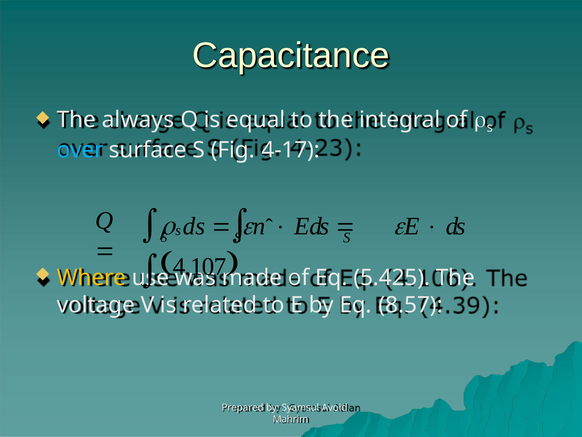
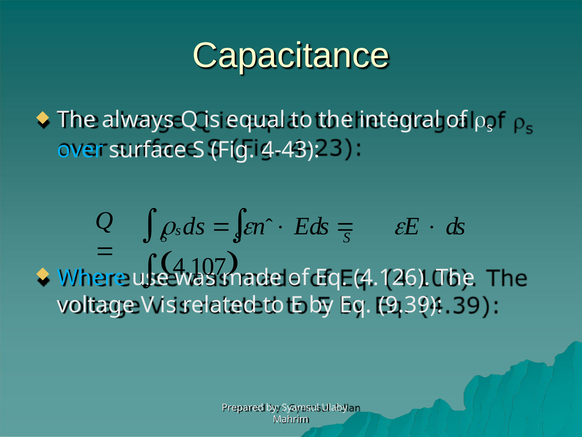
4-17: 4-17 -> 4-43 (291, 150)
Where colour: yellow -> light blue (91, 277)
5.425: 5.425 -> 4.126 (392, 277)
8.57: 8.57 -> 9.39 (411, 305)
Avoid: Avoid -> Ulaby (335, 407)
